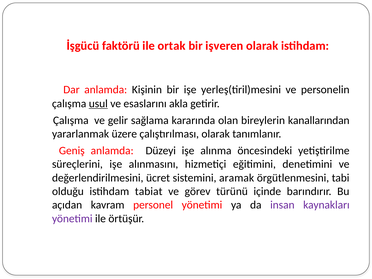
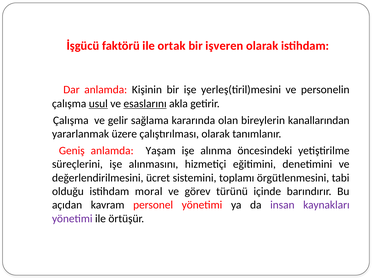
esaslarını underline: none -> present (145, 104)
Düzeyi: Düzeyi -> Yaşam (161, 151)
aramak: aramak -> toplamı (237, 178)
tabiat: tabiat -> moral (149, 191)
